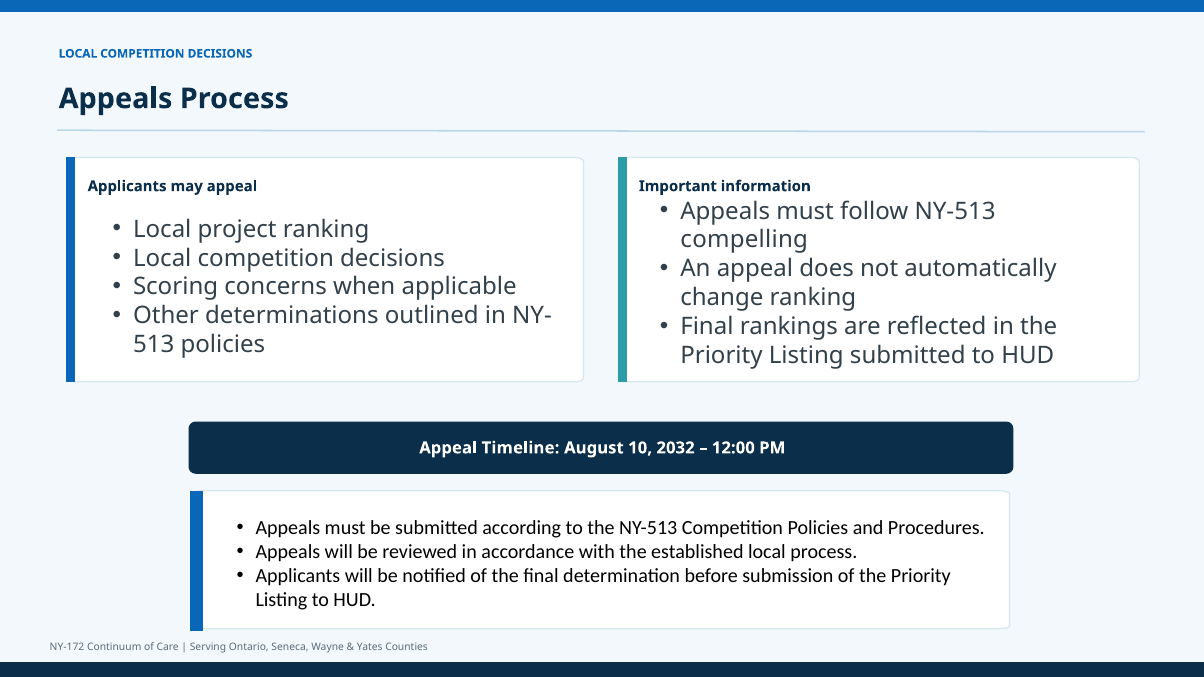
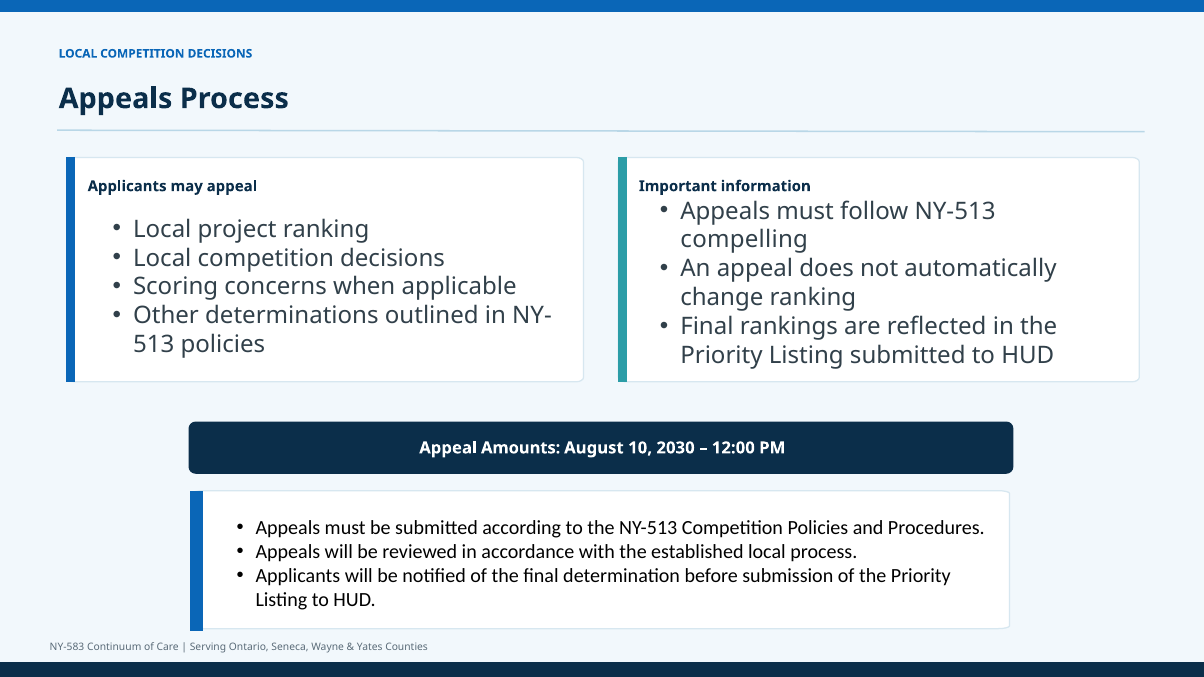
Timeline: Timeline -> Amounts (521, 448)
2032: 2032 -> 2030 (676, 448)
NY-172: NY-172 -> NY-583 (67, 648)
